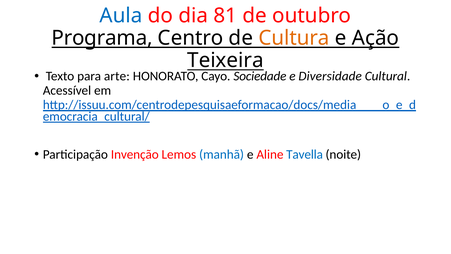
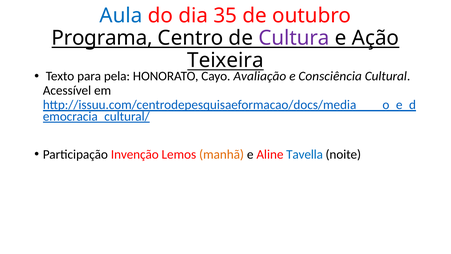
81: 81 -> 35 (225, 16)
Cultura colour: orange -> purple (294, 38)
arte: arte -> pela (117, 76)
Sociedade: Sociedade -> Avaliação (260, 76)
Diversidade: Diversidade -> Consciência (330, 76)
manhã colour: blue -> orange (222, 154)
